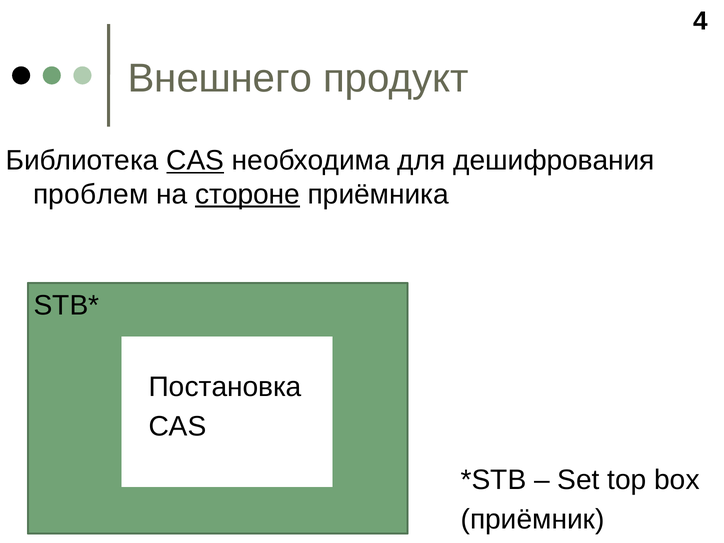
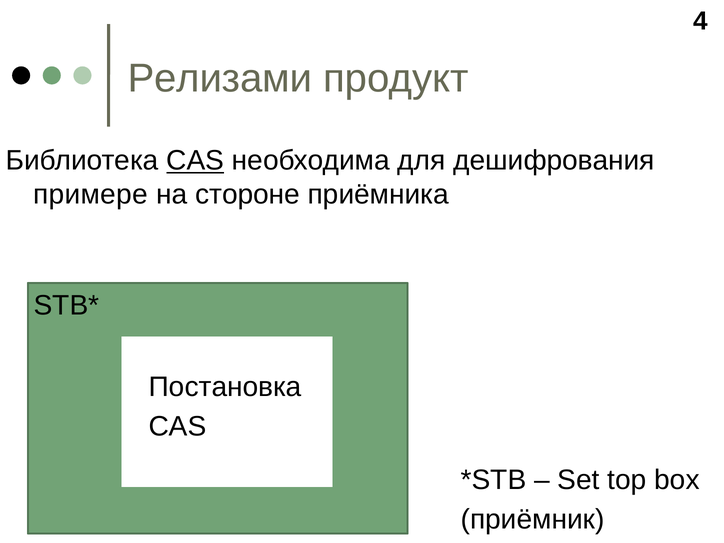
Внешнего: Внешнего -> Релизами (220, 78)
проблем: проблем -> примере (91, 194)
стороне underline: present -> none (248, 194)
